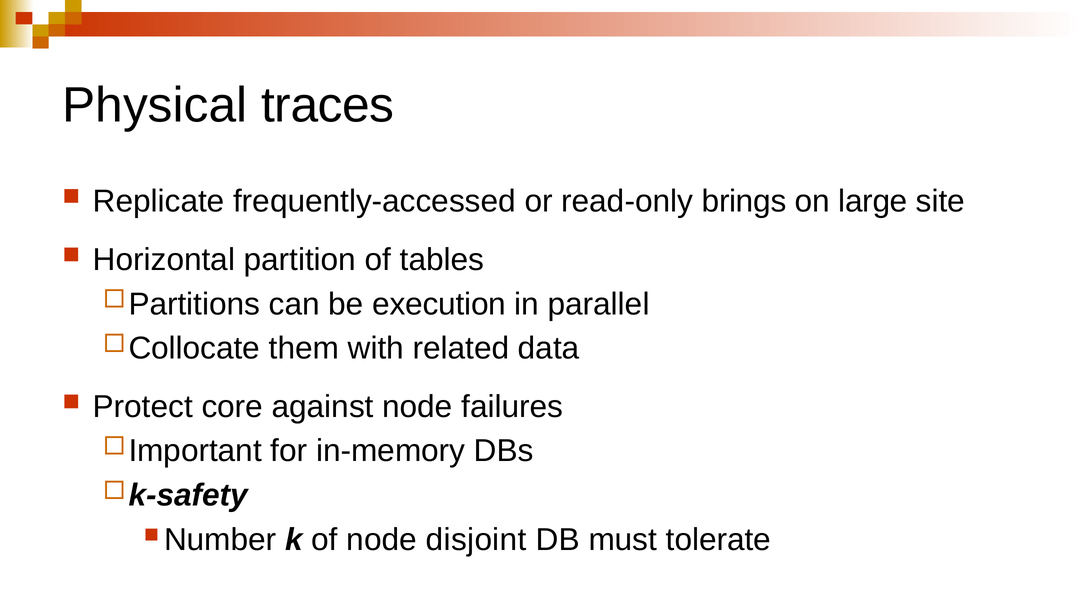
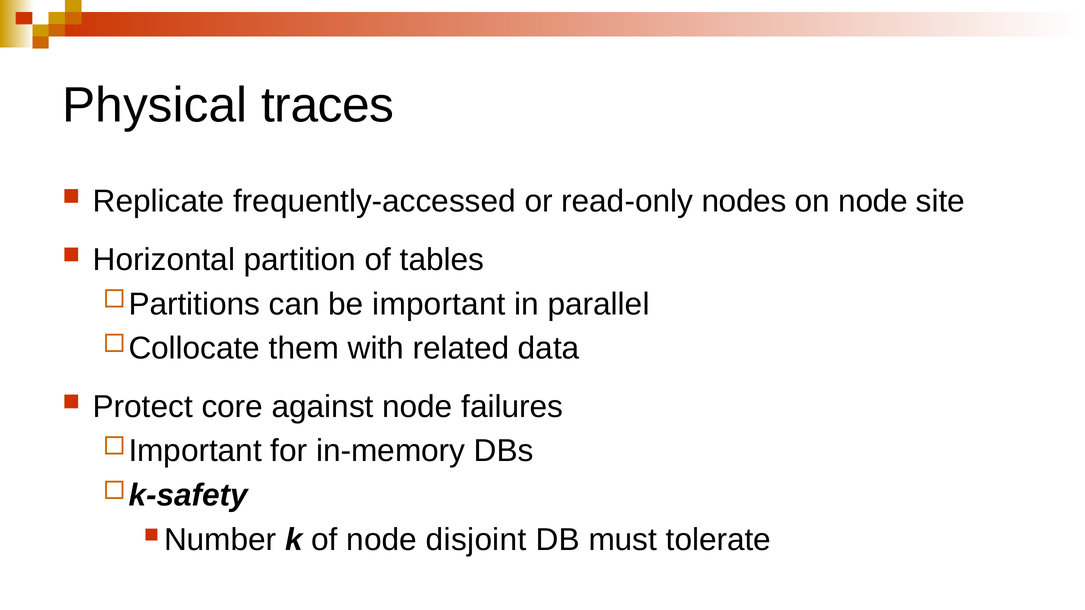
brings: brings -> nodes (744, 202)
on large: large -> node (873, 202)
execution: execution -> important (439, 304)
